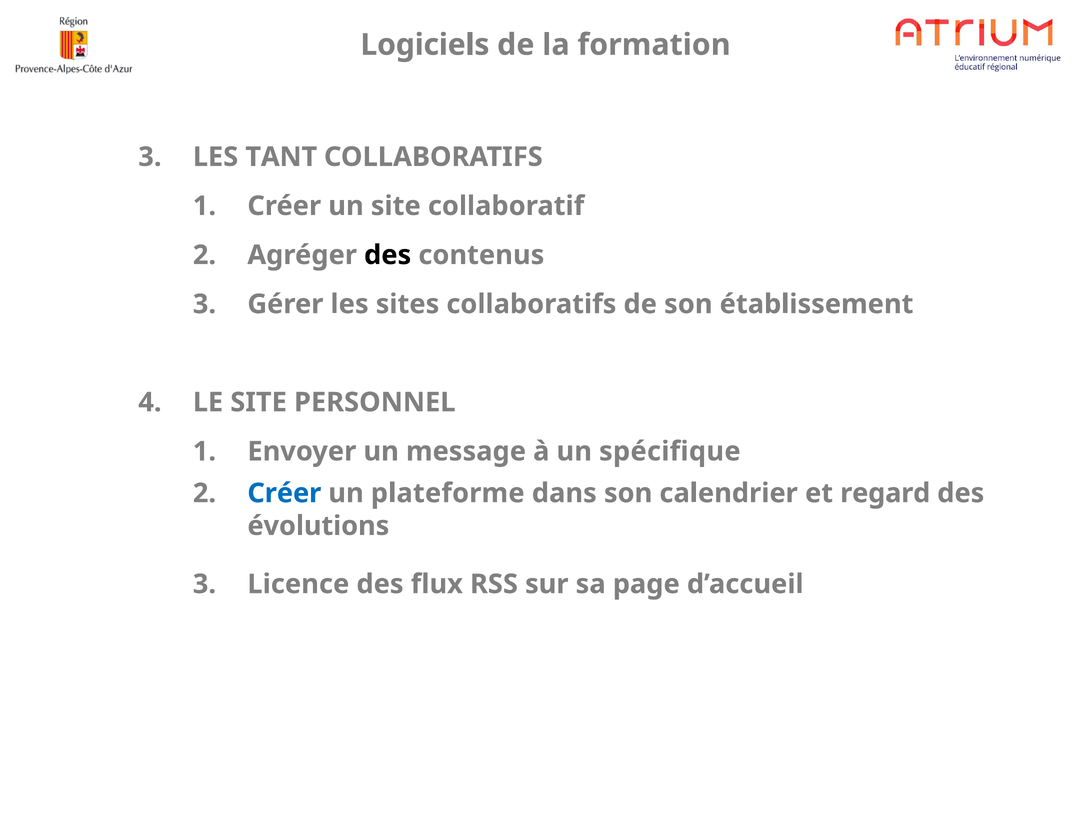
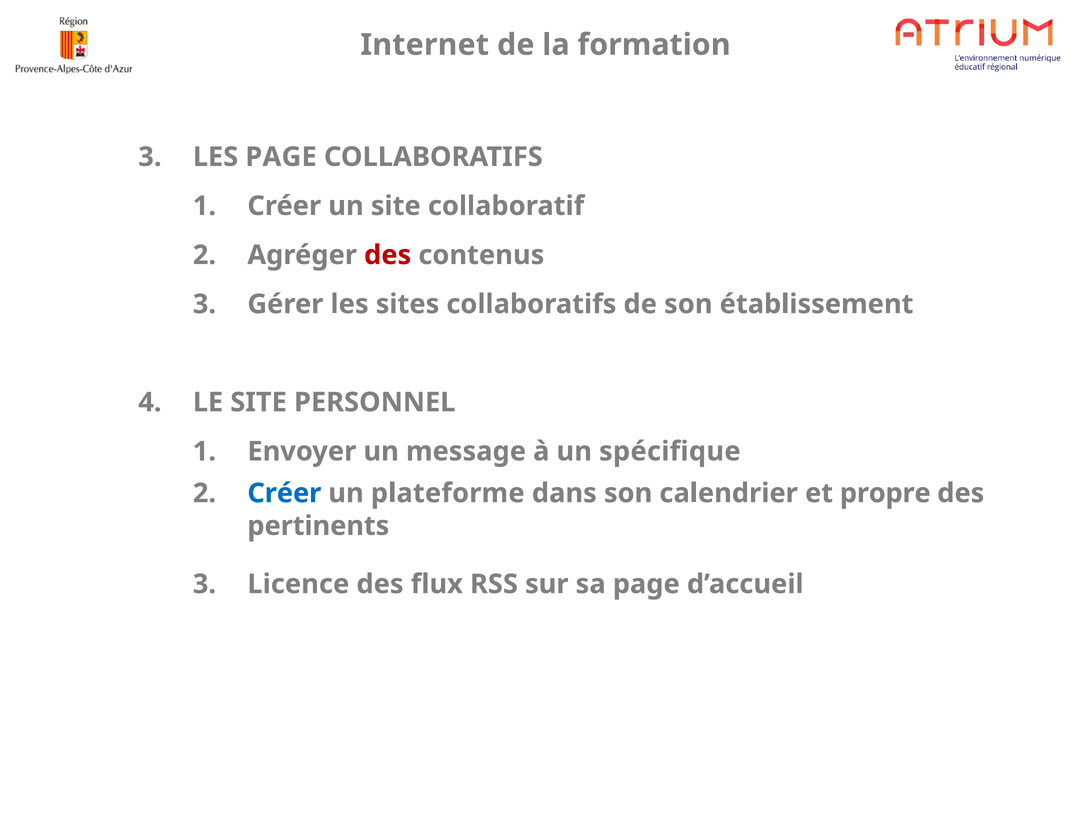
Logiciels: Logiciels -> Internet (425, 45)
LES TANT: TANT -> PAGE (281, 157)
des colour: black -> red (388, 255)
regard: regard -> propre (885, 493)
évolutions: évolutions -> pertinents (318, 526)
